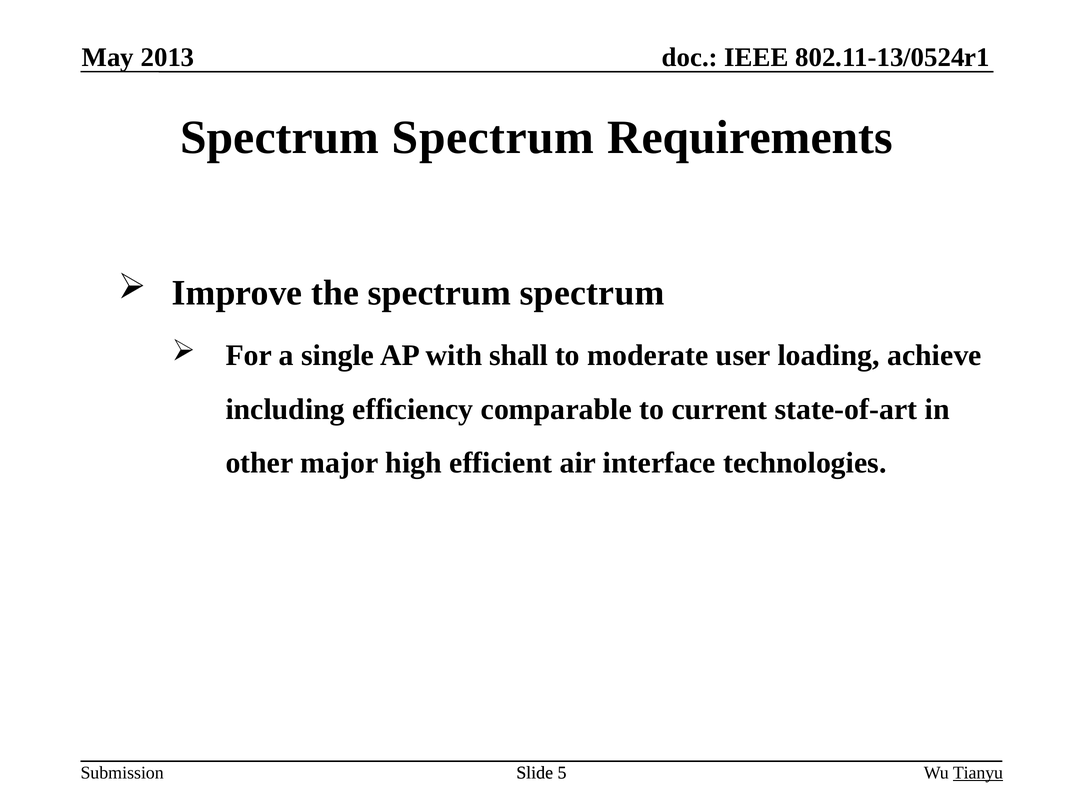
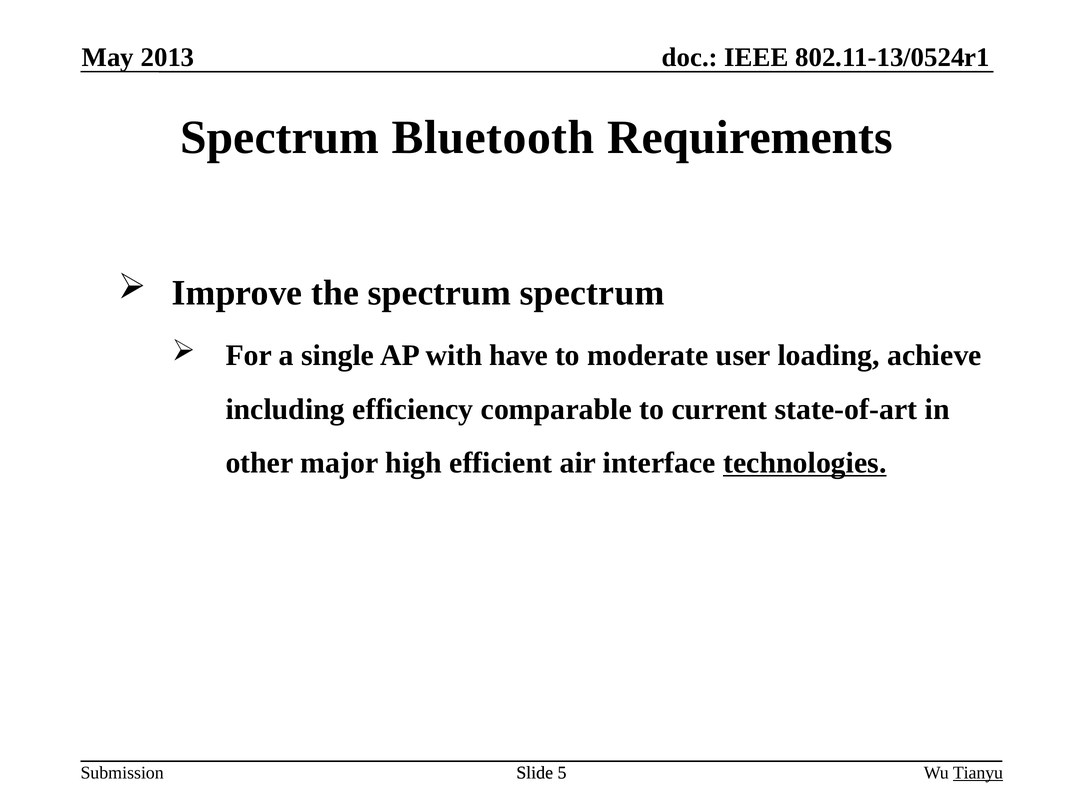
Spectrum: Spectrum -> Bluetooth (493, 138)
shall: shall -> have (519, 355)
technologies underline: none -> present (805, 463)
